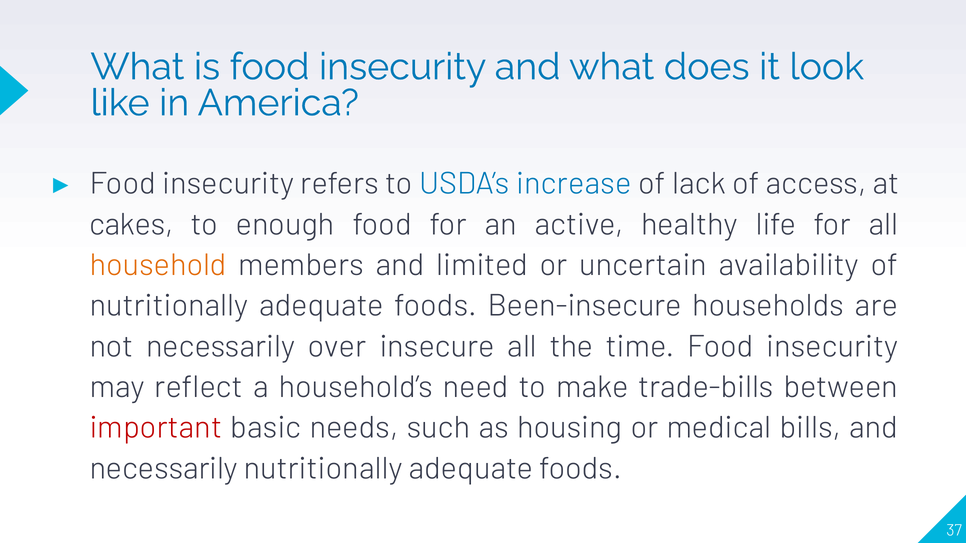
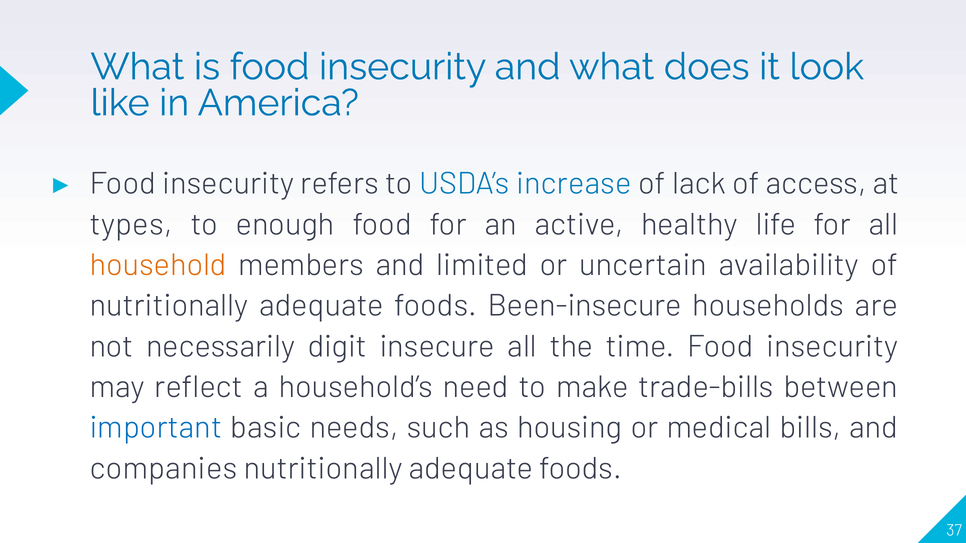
cakes: cakes -> types (131, 225)
over: over -> digit (337, 347)
important colour: red -> blue (156, 428)
necessarily: necessarily -> companies (163, 469)
